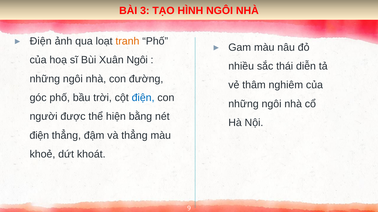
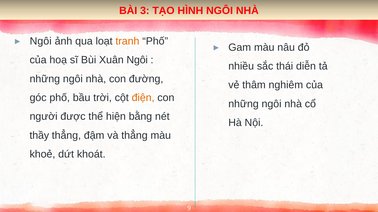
Điện: Điện -> Ngôi (41, 41)
điện colour: blue -> orange (143, 98)
điện: điện -> thầy (39, 136)
